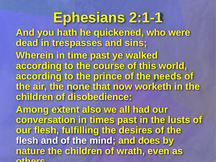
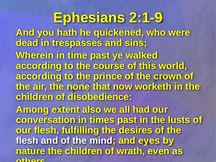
2:1-1: 2:1-1 -> 2:1-9 (146, 18)
needs: needs -> crown (168, 76)
does: does -> eyes (149, 141)
